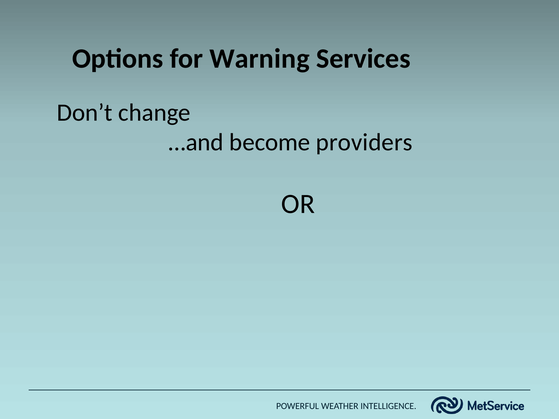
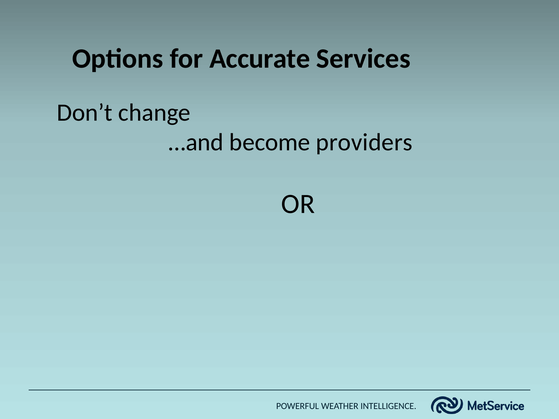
Warning: Warning -> Accurate (260, 59)
